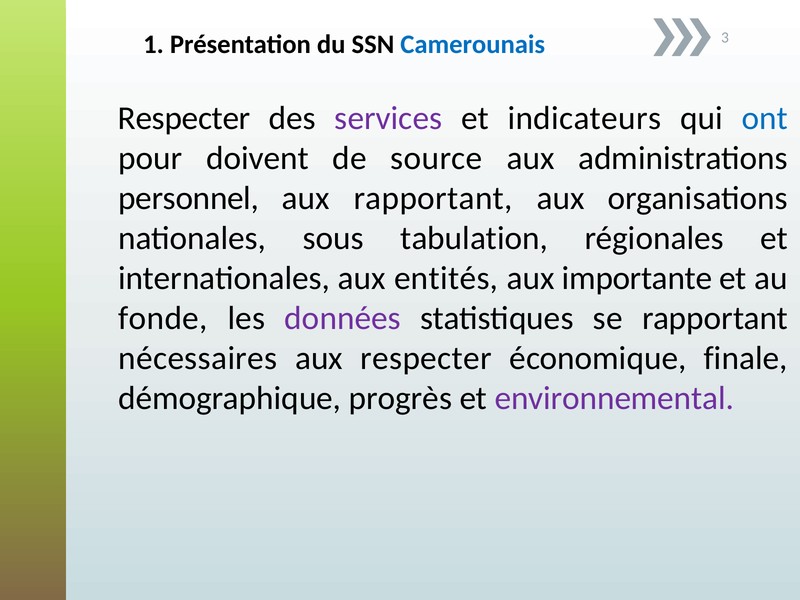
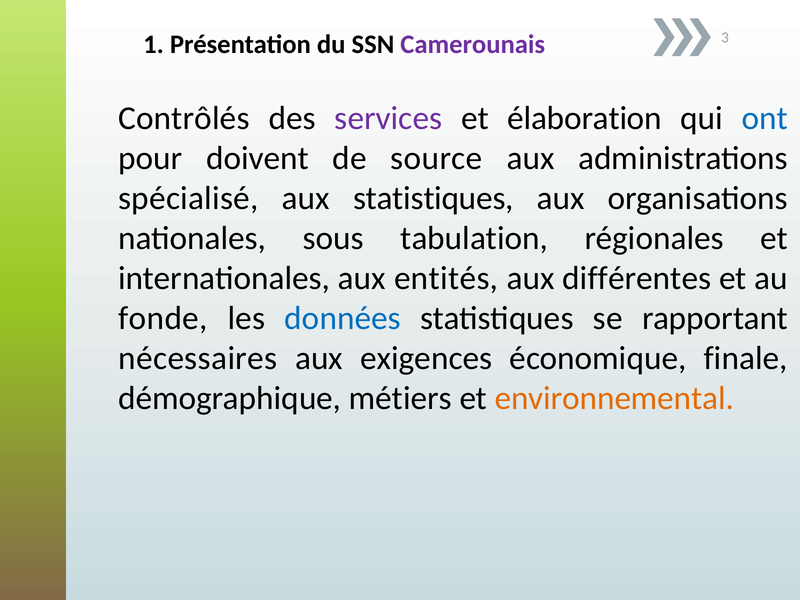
Camerounais colour: blue -> purple (473, 45)
Respecter: Respecter -> Contrôlés (184, 118)
indicateurs: indicateurs -> élaboration (585, 118)
personnel: personnel -> spécialisé (188, 198)
aux rapportant: rapportant -> statistiques (433, 198)
importante: importante -> différentes (637, 278)
données colour: purple -> blue (343, 318)
aux respecter: respecter -> exigences (426, 358)
progrès: progrès -> métiers (400, 398)
environnemental colour: purple -> orange (614, 398)
